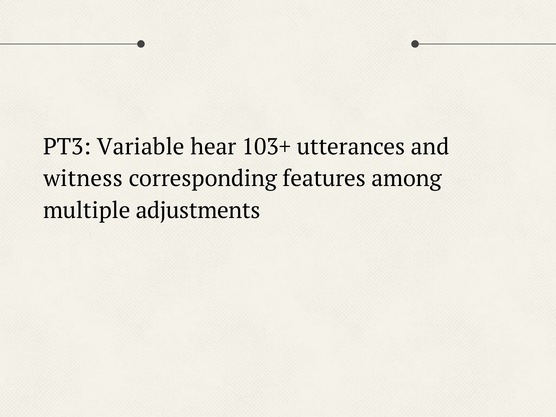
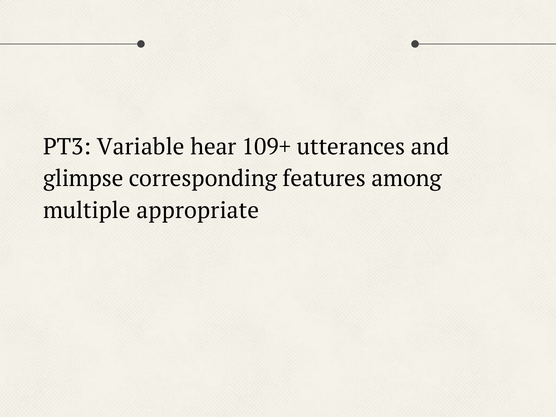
103+: 103+ -> 109+ (267, 147)
witness: witness -> glimpse (83, 179)
adjustments: adjustments -> appropriate (198, 211)
